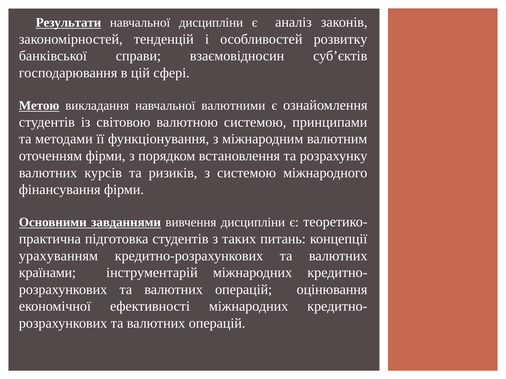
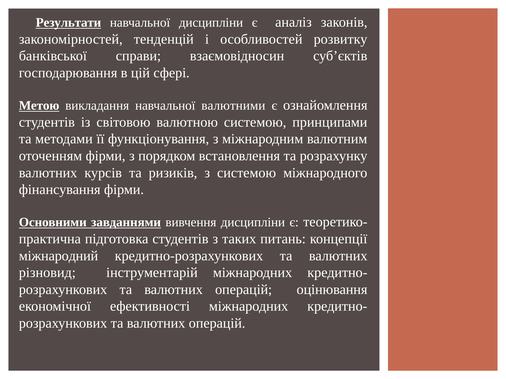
урахуванням: урахуванням -> міжнародний (59, 256)
країнами: країнами -> різновид (47, 273)
